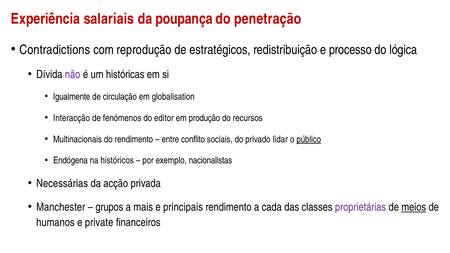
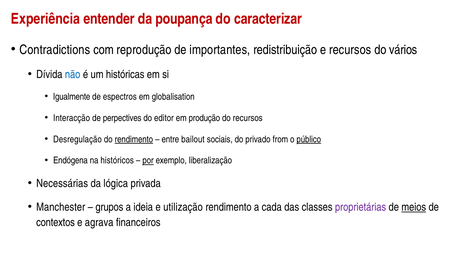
salariais: salariais -> entender (109, 19)
penetração: penetração -> caracterizar (268, 19)
estratégicos: estratégicos -> importantes (220, 50)
e processo: processo -> recursos (350, 50)
lógica: lógica -> vários (403, 50)
não colour: purple -> blue (73, 75)
circulação: circulação -> espectros (120, 97)
fenómenos: fenómenos -> perpectives (122, 118)
Multinacionais: Multinacionais -> Desregulação (77, 139)
rendimento underline: none -> present (134, 139)
conflito: conflito -> bailout (193, 139)
lidar: lidar -> from (280, 139)
por underline: none -> present (148, 161)
nacionalistas: nacionalistas -> liberalização (210, 161)
acção: acção -> lógica (116, 183)
mais: mais -> ideia (143, 207)
principais: principais -> utilização (183, 207)
humanos: humanos -> contextos (56, 223)
private: private -> agrava (99, 223)
